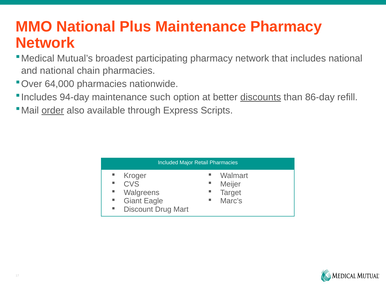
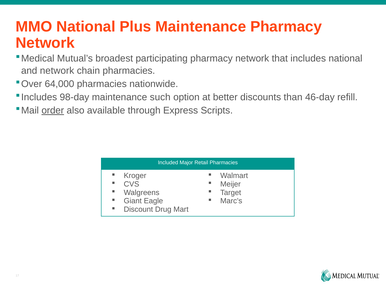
and national: national -> network (57, 70)
94-day: 94-day -> 98-day (74, 97)
discounts underline: present -> none (261, 97)
86-day: 86-day -> 46-day (320, 97)
